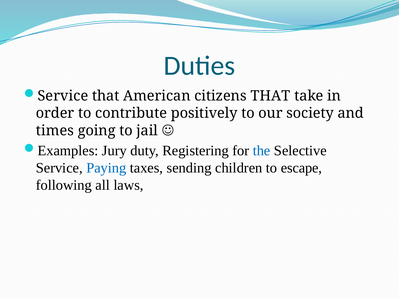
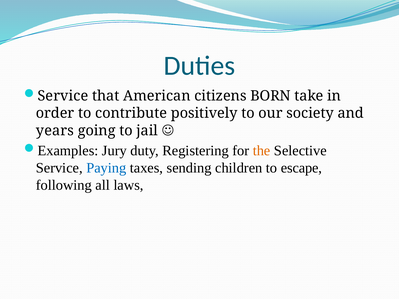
citizens THAT: THAT -> BORN (270, 96)
times: times -> years (55, 131)
the colour: blue -> orange (262, 151)
